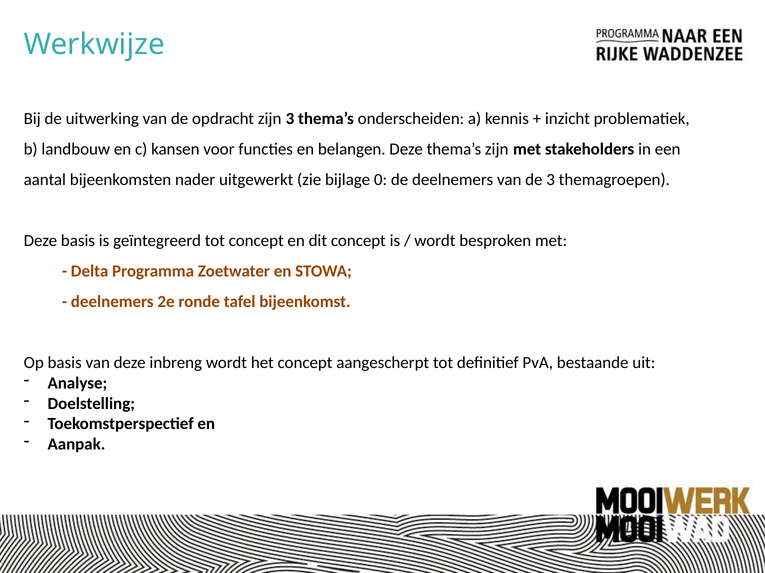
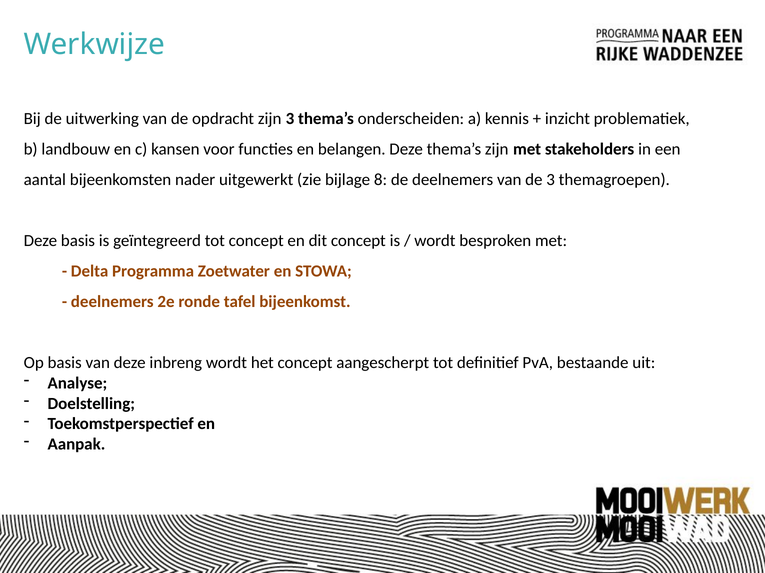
0: 0 -> 8 (381, 180)
